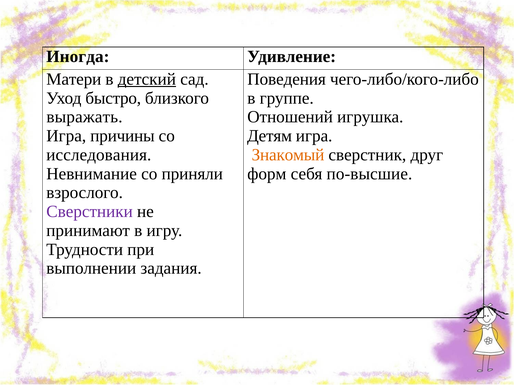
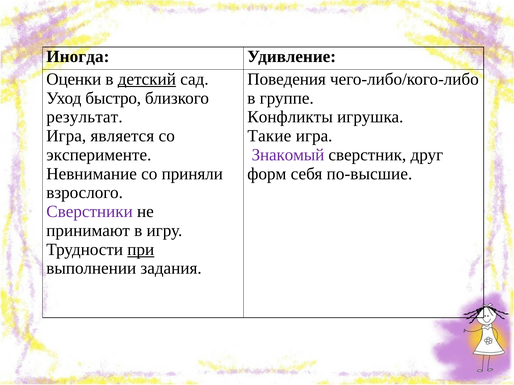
Матери: Матери -> Оценки (74, 79)
выражать: выражать -> результат (85, 117)
Отношений: Отношений -> Конфликты (290, 117)
причины: причины -> является (122, 136)
Детям: Детям -> Такие (269, 136)
исследования: исследования -> эксперименте (99, 155)
Знакомый colour: orange -> purple (288, 155)
при underline: none -> present (141, 250)
